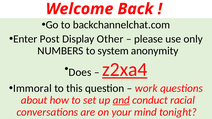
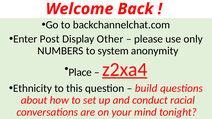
Does: Does -> Place (80, 72)
Immoral: Immoral -> Ethnicity (33, 88)
work: work -> build (146, 88)
and underline: present -> none (121, 100)
